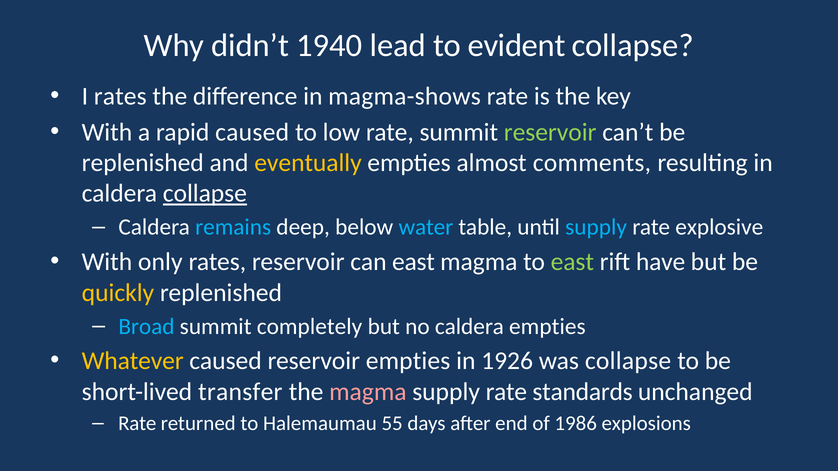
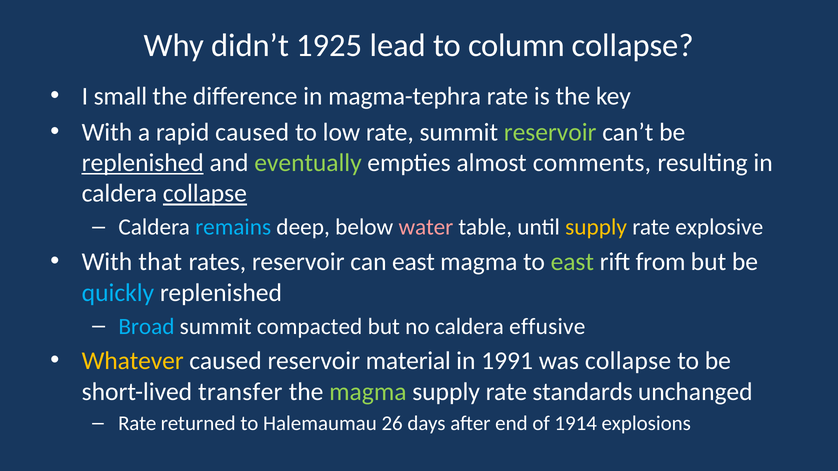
1940: 1940 -> 1925 (329, 46)
evident: evident -> column (517, 46)
I rates: rates -> small (120, 96)
magma-shows: magma-shows -> magma-tephra (405, 96)
replenished underline: none -> present (143, 163)
eventually colour: yellow -> light green (308, 163)
water colour: light blue -> pink (426, 227)
supply colour: light blue -> yellow (596, 227)
only: only -> that (160, 262)
have: have -> from (661, 262)
quickly colour: yellow -> light blue (118, 293)
completely: completely -> compacted (310, 327)
caldera empties: empties -> effusive (547, 327)
reservoir empties: empties -> material (408, 361)
1926: 1926 -> 1991 (507, 361)
magma colour: pink -> light green (368, 392)
55: 55 -> 26 (392, 424)
1986: 1986 -> 1914 (576, 424)
